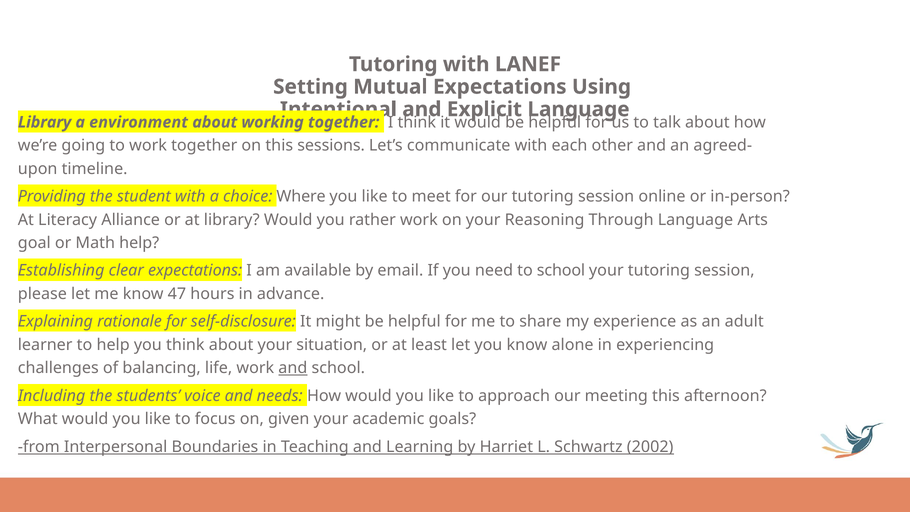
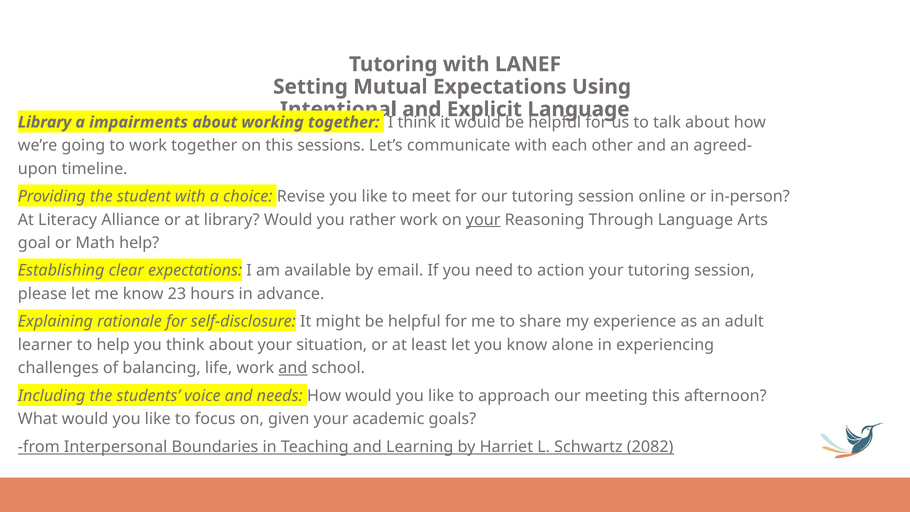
environment: environment -> impairments (139, 122)
Where: Where -> Revise (301, 196)
your underline: none -> present (483, 220)
to school: school -> action (561, 271)
47: 47 -> 23 (177, 294)
2002: 2002 -> 2082 (650, 447)
